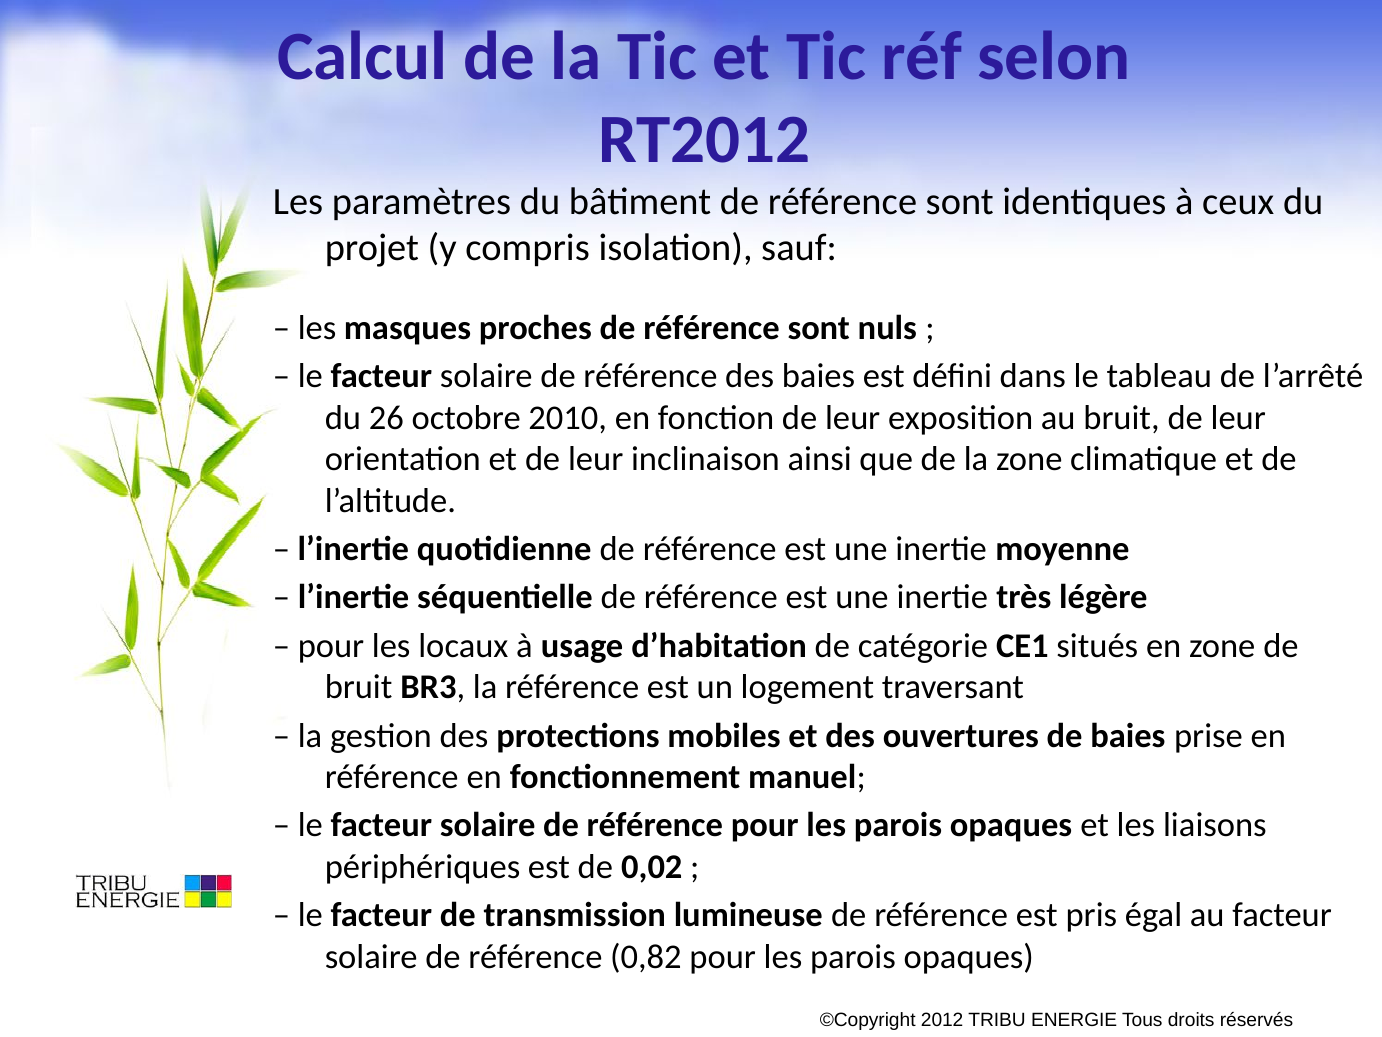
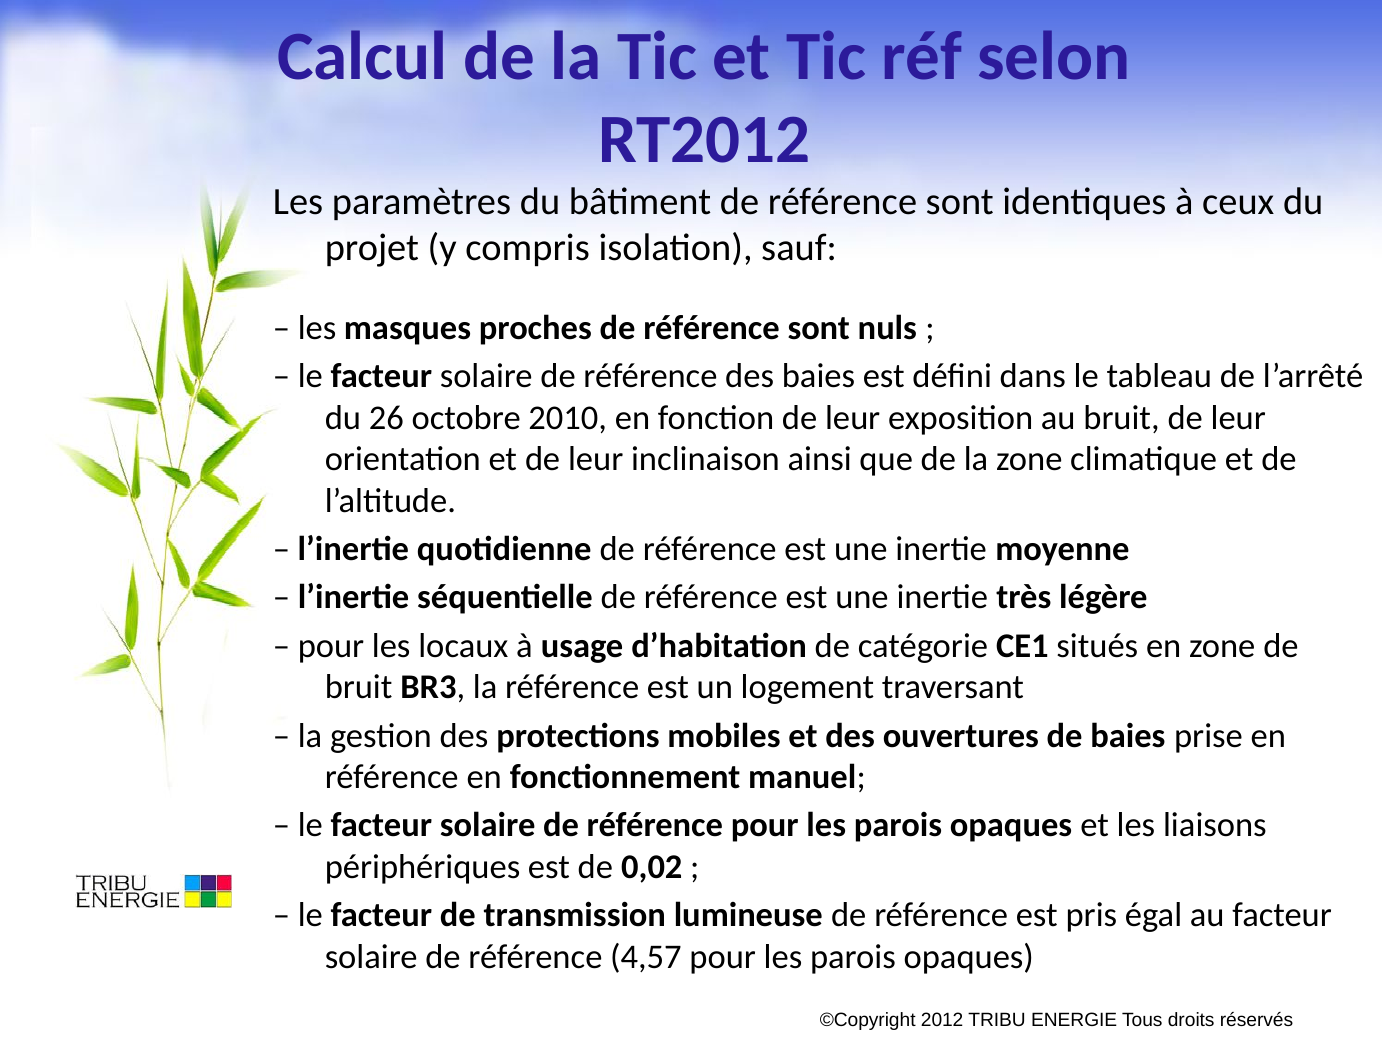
0,82: 0,82 -> 4,57 (646, 956)
